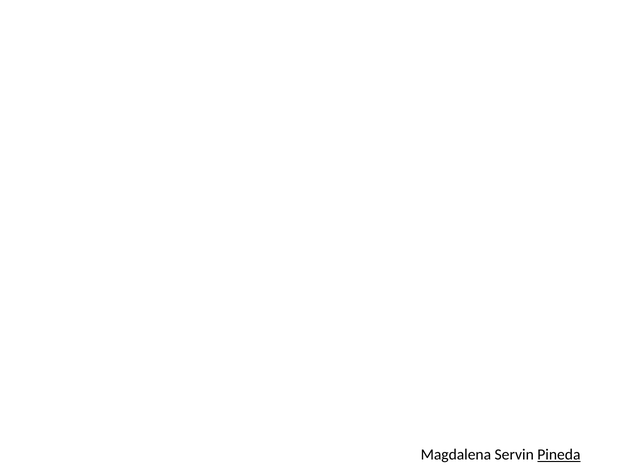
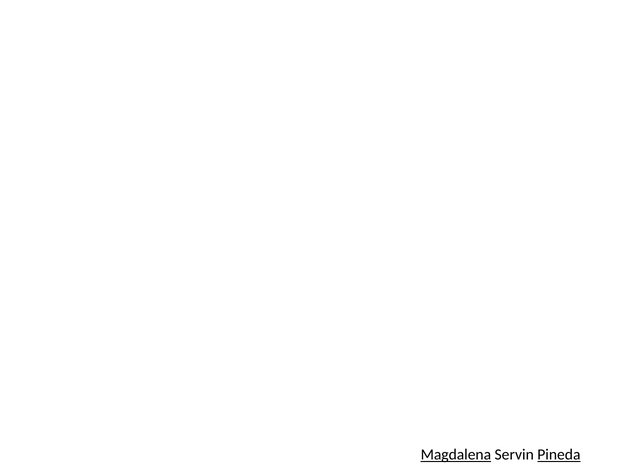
Magdalena underline: none -> present (456, 455)
